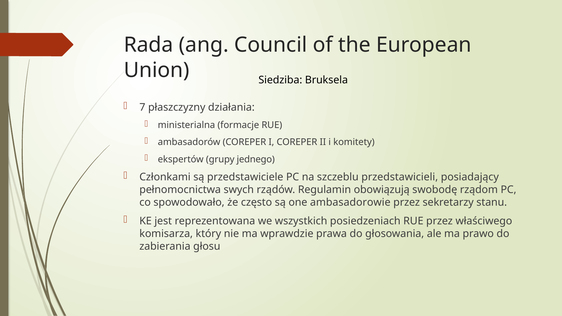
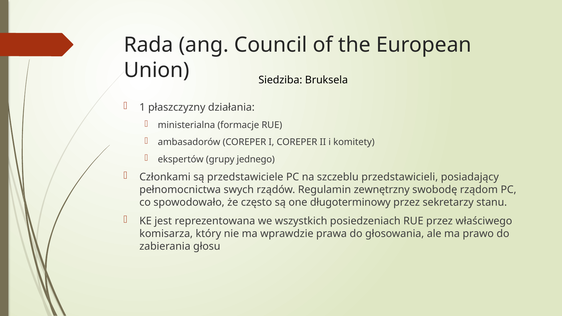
7: 7 -> 1 (142, 108)
obowiązują: obowiązują -> zewnętrzny (382, 190)
ambasadorowie: ambasadorowie -> długoterminowy (350, 203)
